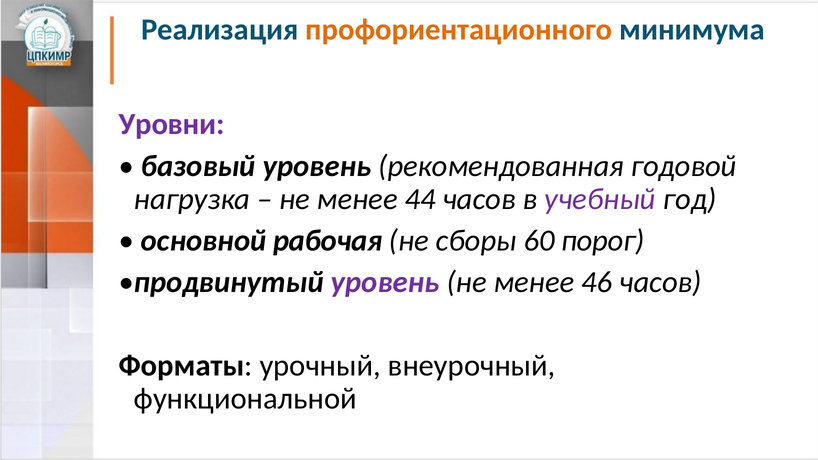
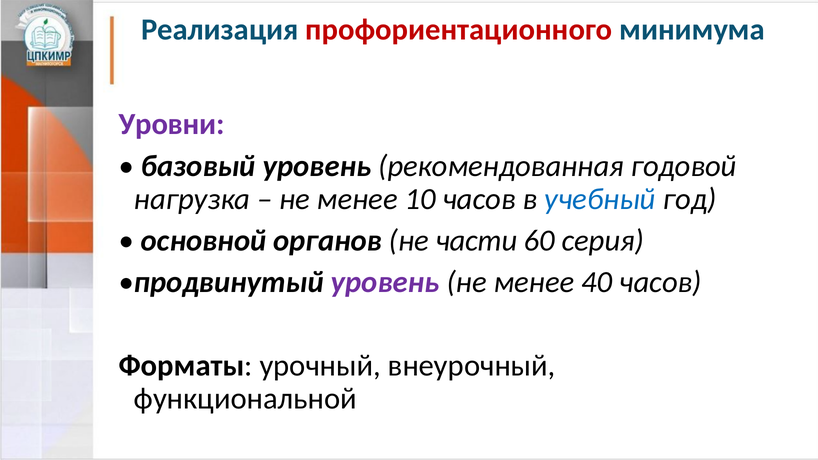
профориентационного colour: orange -> red (459, 30)
44: 44 -> 10 (420, 199)
учебный colour: purple -> blue (600, 199)
рабочая: рабочая -> органов (328, 241)
сборы: сборы -> части (476, 241)
порог: порог -> серия (603, 241)
46: 46 -> 40 (597, 282)
